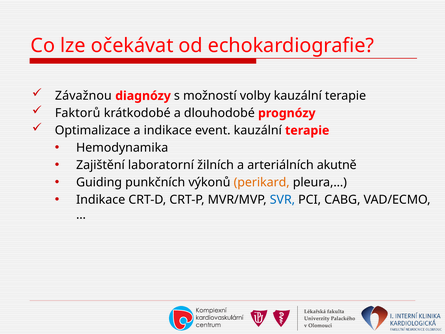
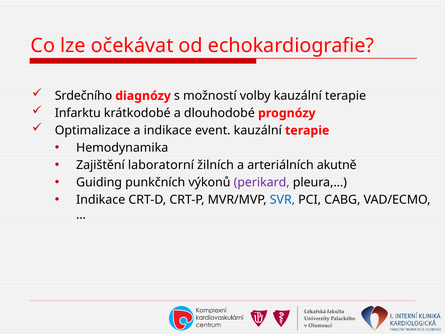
Závažnou: Závažnou -> Srdečního (83, 96)
Faktorů: Faktorů -> Infarktu (78, 113)
perikard colour: orange -> purple (262, 182)
